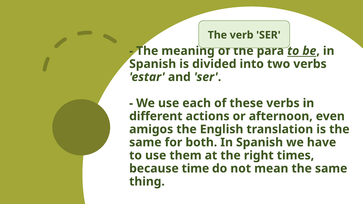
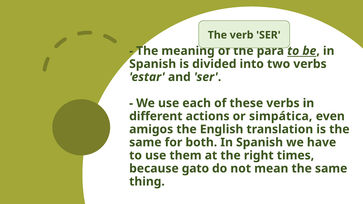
afternoon: afternoon -> simpática (281, 116)
time: time -> gato (195, 169)
